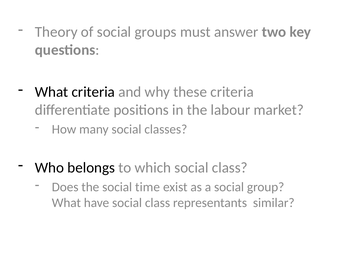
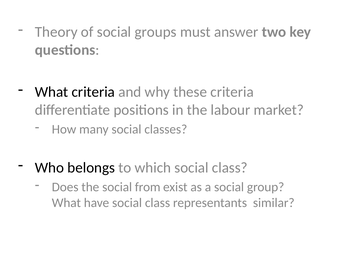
time: time -> from (148, 187)
